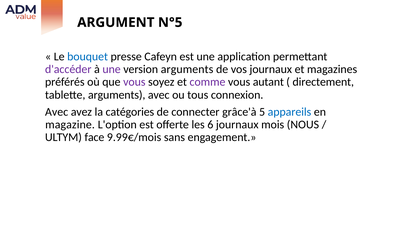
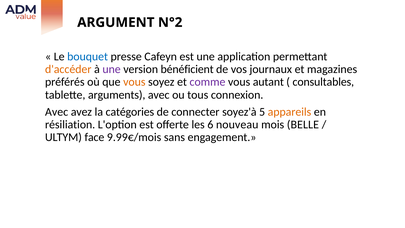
N°5: N°5 -> N°2 (170, 22)
d'accéder colour: purple -> orange (68, 69)
version arguments: arguments -> bénéficient (187, 69)
vous colour: purple -> orange (134, 82)
directement: directement -> consultables (323, 82)
grâce'à: grâce'à -> soyez'à (239, 112)
appareils colour: blue -> orange (290, 112)
magazine: magazine -> résiliation (70, 124)
6 journaux: journaux -> nouveau (237, 124)
NOUS: NOUS -> BELLE (303, 124)
